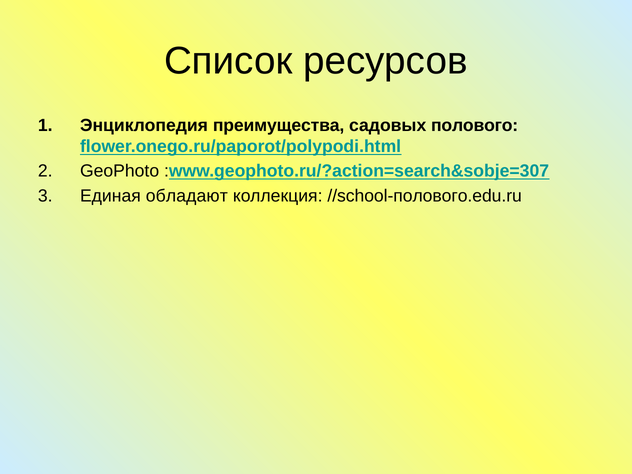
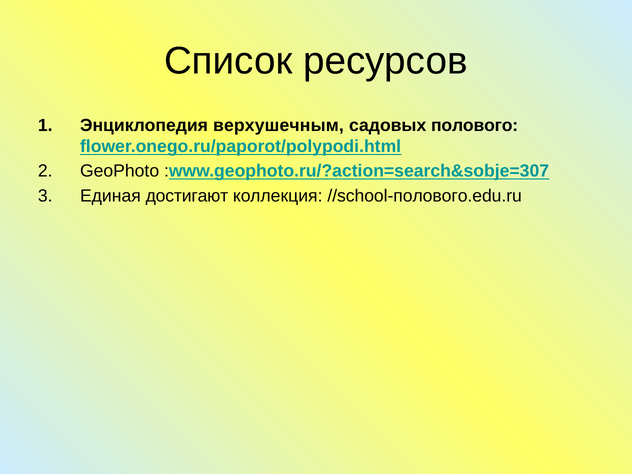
преимущества: преимущества -> верхушечным (278, 126)
обладают: обладают -> достигают (187, 196)
